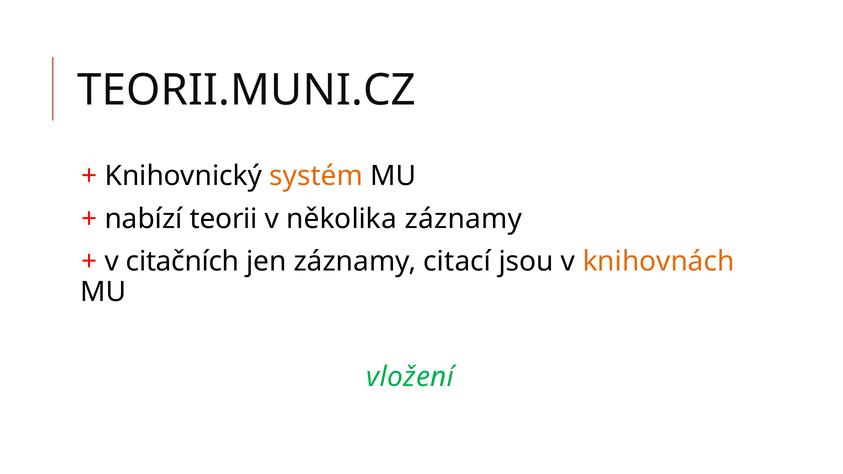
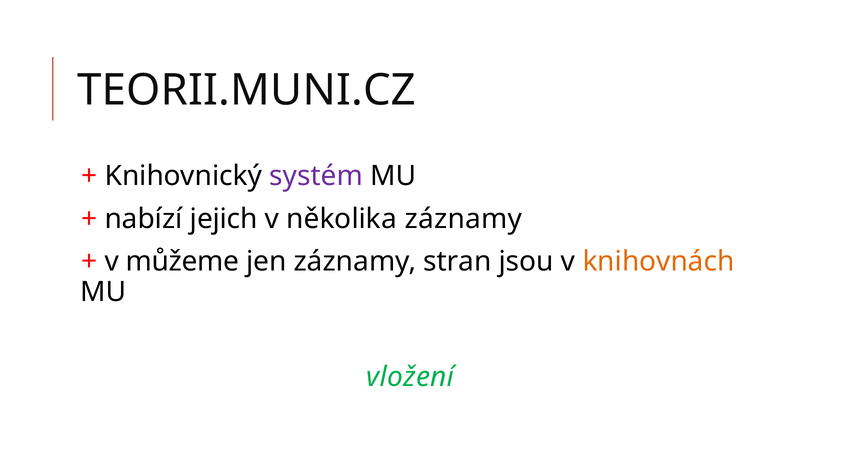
systém colour: orange -> purple (316, 176)
teorii: teorii -> jejich (224, 219)
citačních: citačních -> můžeme (183, 262)
citací: citací -> stran (457, 262)
